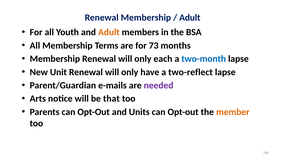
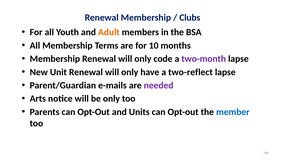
Adult: Adult -> Clubs (190, 18)
73: 73 -> 10 (154, 46)
each: each -> code (163, 59)
two-month colour: blue -> purple (204, 59)
be that: that -> only (111, 99)
member colour: orange -> blue (233, 112)
